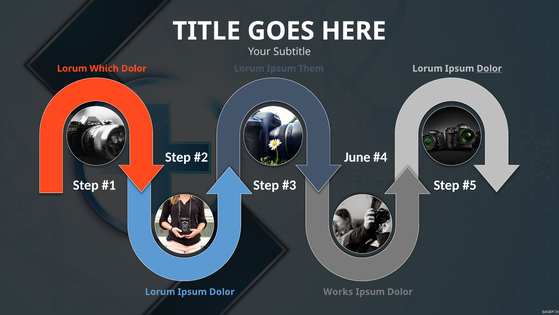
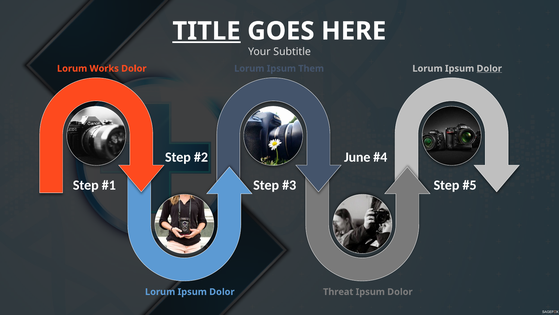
TITLE underline: none -> present (207, 31)
Which: Which -> Works (104, 68)
Works: Works -> Threat (338, 291)
